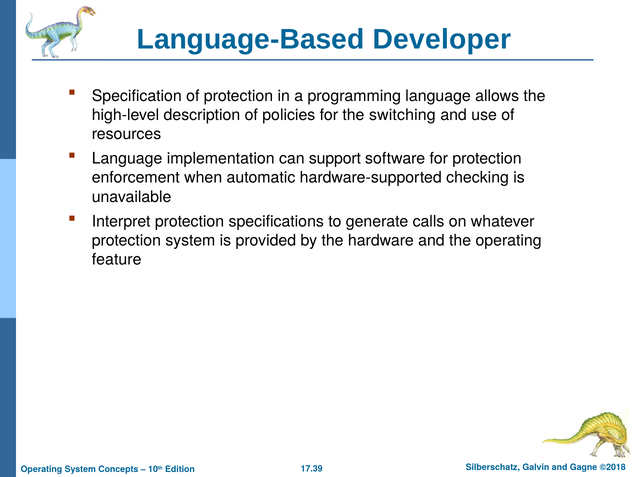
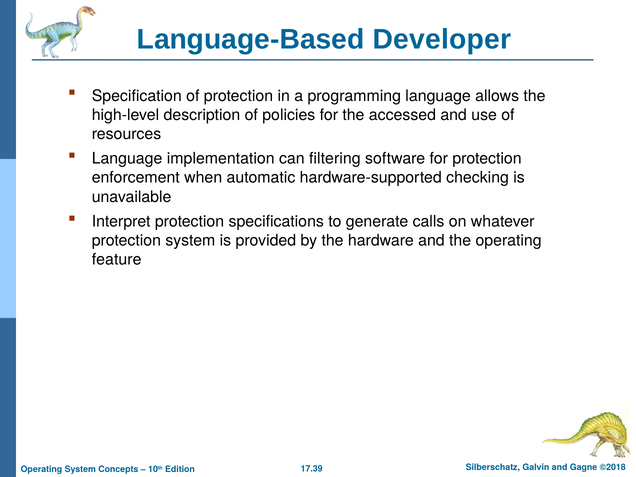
switching: switching -> accessed (402, 115)
support: support -> filtering (335, 159)
